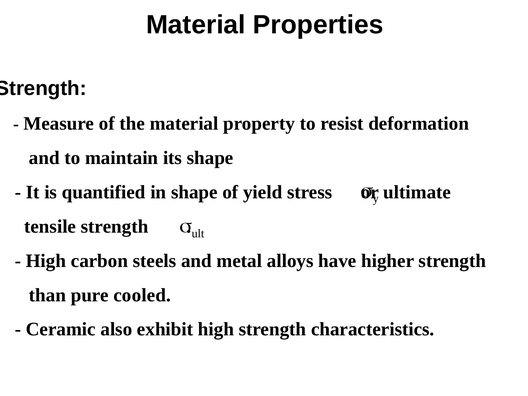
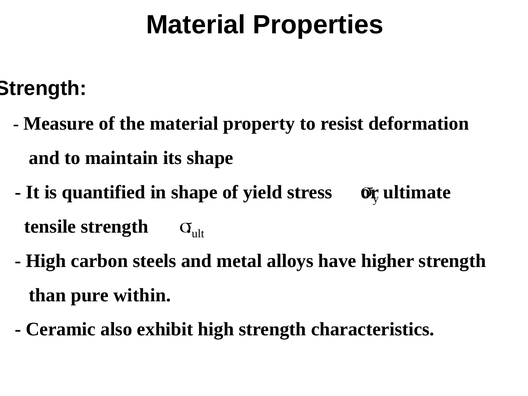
cooled: cooled -> within (142, 295)
